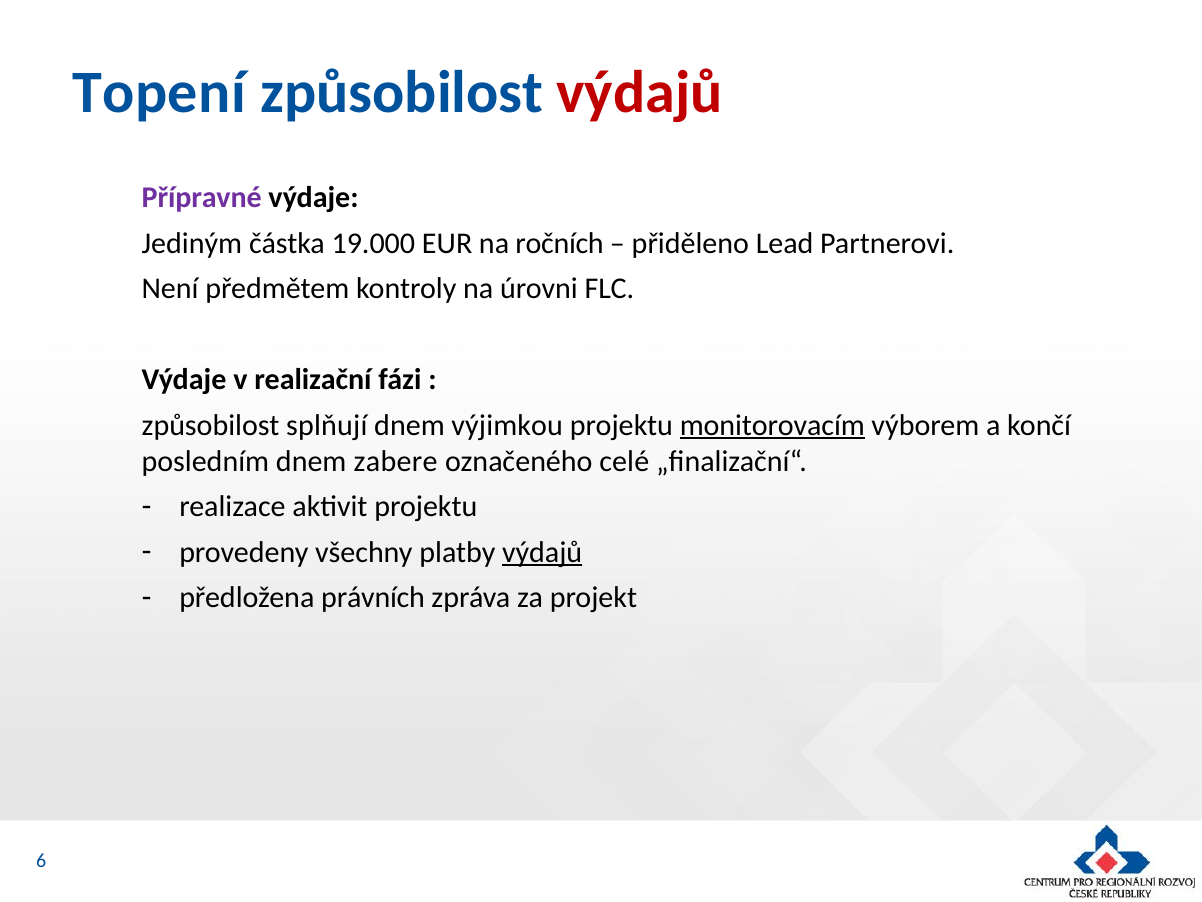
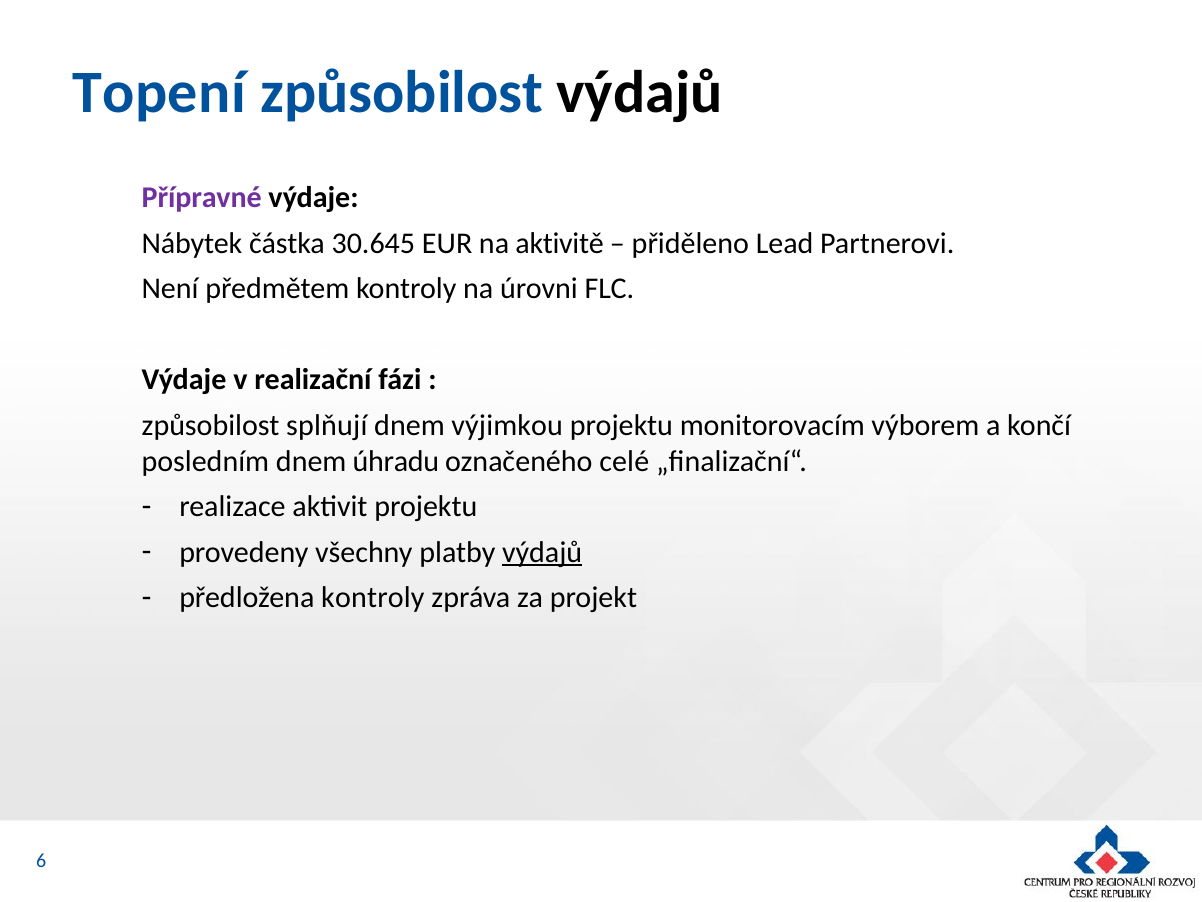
výdajů colour: red -> black (639, 93)
Jediným: Jediným -> Nábytek (192, 243)
19.000: 19.000 -> 30.645 (373, 243)
ročních: ročních -> aktivitě (560, 243)
monitorovacím underline: present -> none (772, 425)
zabere: zabere -> úhradu (396, 461)
předložena právních: právních -> kontroly (373, 597)
